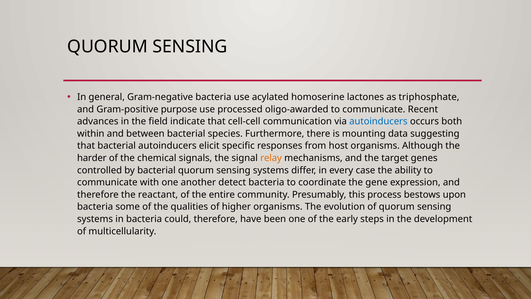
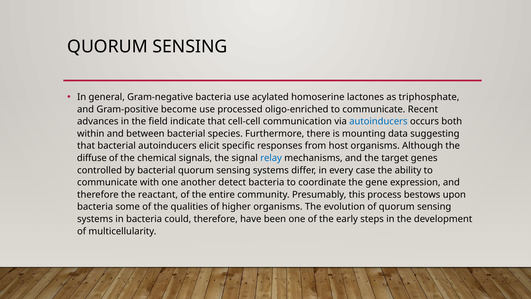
purpose: purpose -> become (179, 109)
oligo-awarded: oligo-awarded -> oligo-enriched (297, 109)
harder: harder -> diffuse (92, 158)
relay colour: orange -> blue (271, 158)
